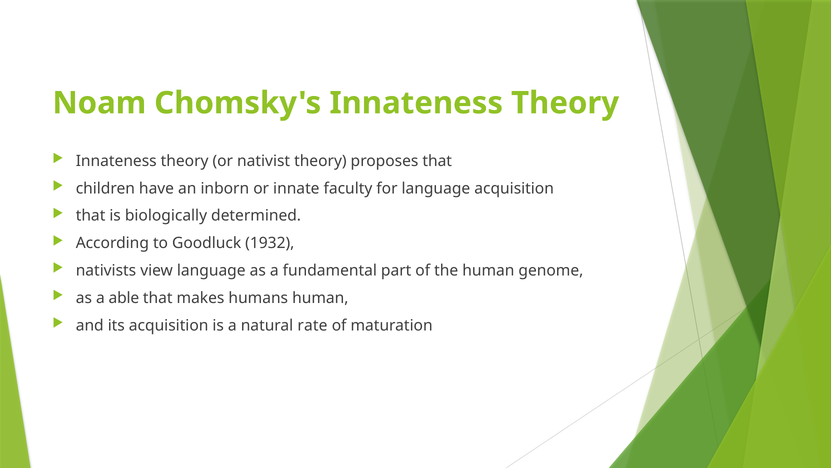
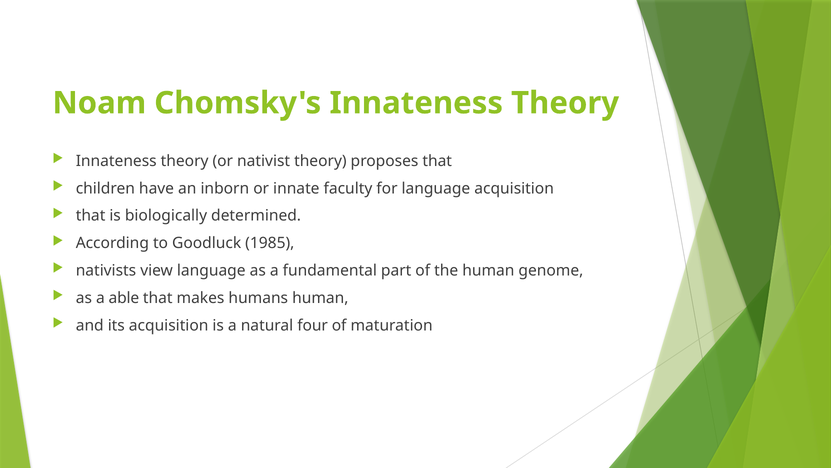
1932: 1932 -> 1985 (270, 243)
rate: rate -> four (313, 325)
